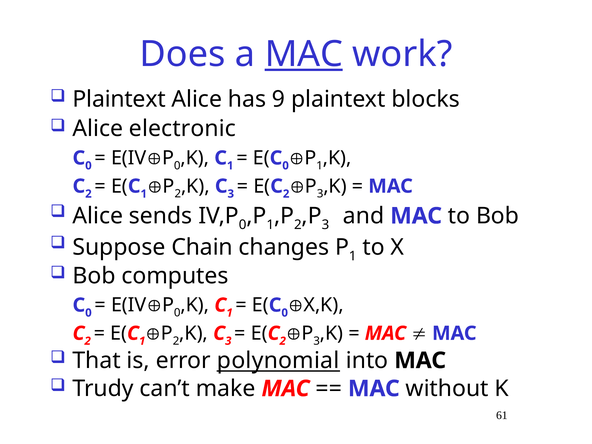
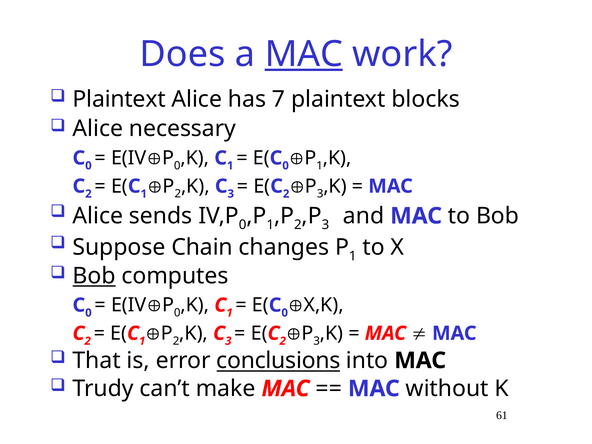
9: 9 -> 7 (279, 99)
electronic: electronic -> necessary (182, 129)
Bob underline: none -> present (94, 276)
polynomial: polynomial -> conclusions (278, 360)
